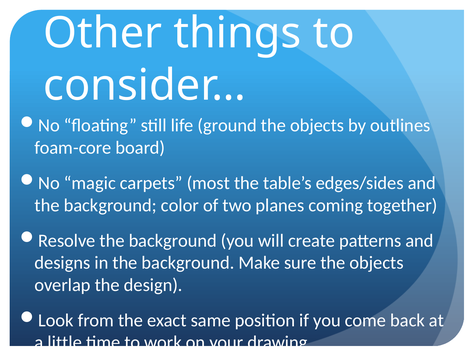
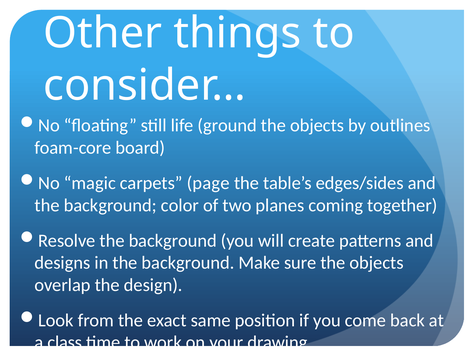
most: most -> page (208, 183)
little: little -> class (65, 342)
